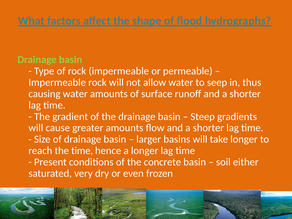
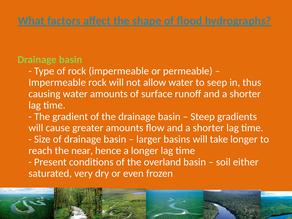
the time: time -> near (82, 151)
concrete: concrete -> overland (162, 162)
